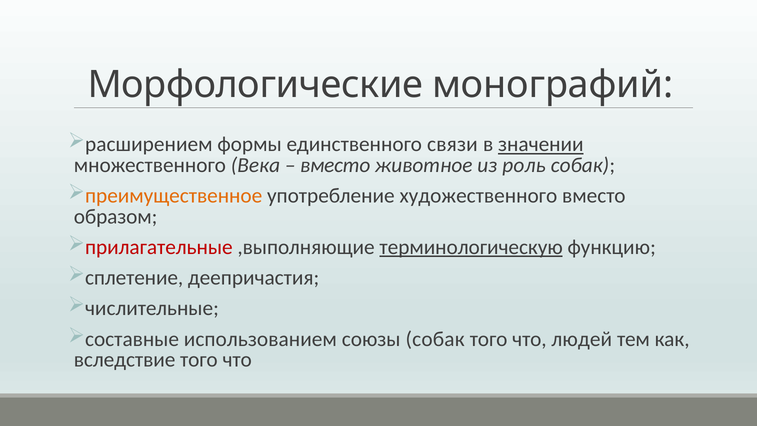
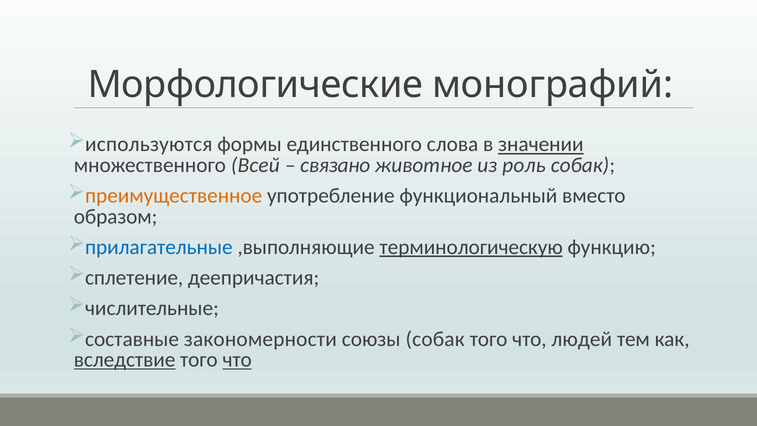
расширением: расширением -> используются (149, 144)
связи: связи -> слова (453, 144)
Века: Века -> Всей (255, 165)
вместо: вместо -> связано (335, 165)
художественного: художественного -> функциональный (478, 196)
прилагательные colour: red -> blue (159, 247)
использованием: использованием -> закономерности (260, 339)
вследствие underline: none -> present (125, 360)
что underline: none -> present (237, 360)
